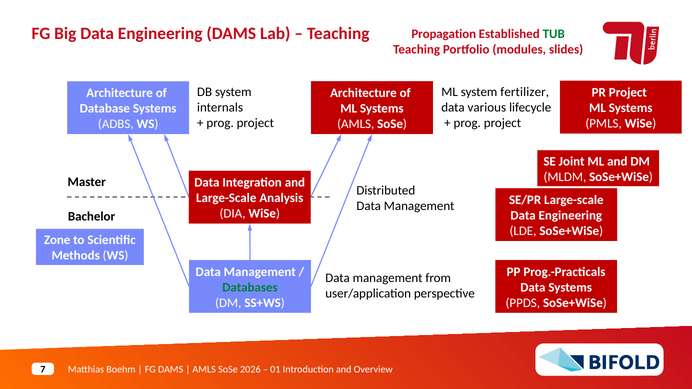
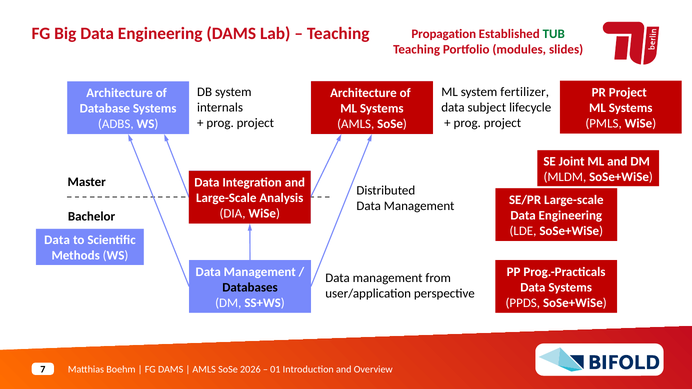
various: various -> subject (487, 107)
Zone: Zone -> Data (57, 240)
Databases colour: green -> black (250, 288)
